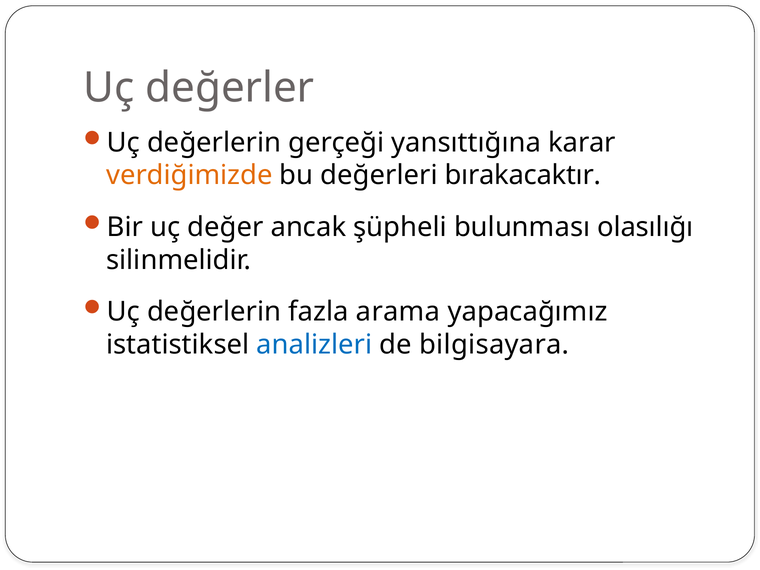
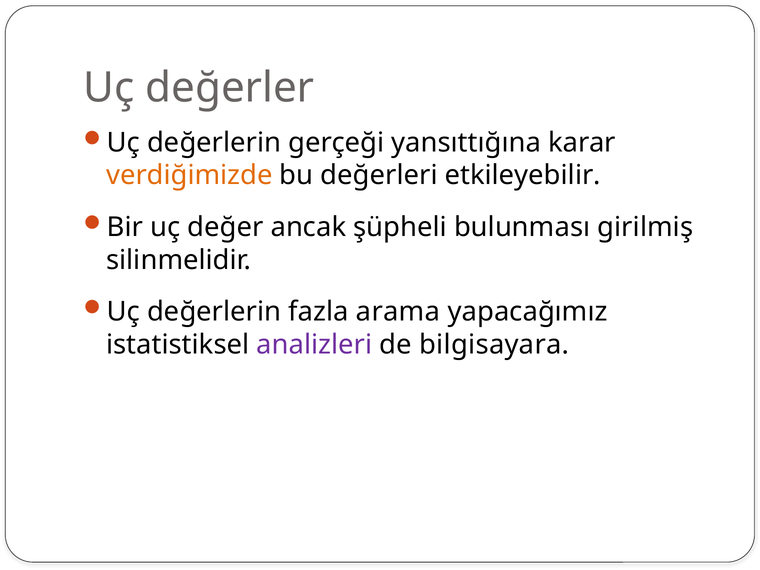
bırakacaktır: bırakacaktır -> etkileyebilir (523, 175)
olasılığı: olasılığı -> girilmiş (645, 227)
analizleri colour: blue -> purple (314, 345)
